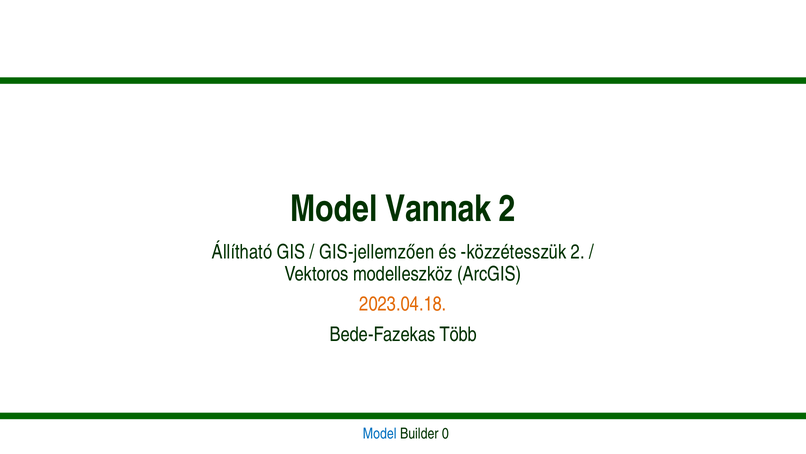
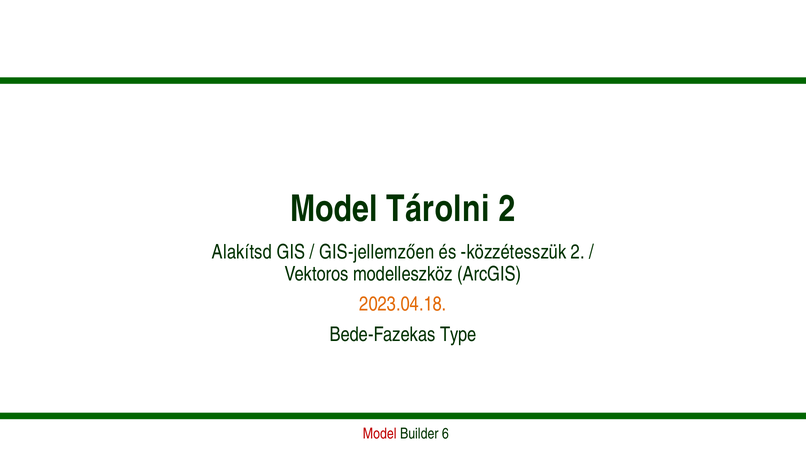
Vannak: Vannak -> Tárolni (438, 209)
Állítható: Állítható -> Alakítsd (242, 252)
Több: Több -> Type (458, 334)
Model colour: blue -> red (380, 433)
0: 0 -> 6 (445, 433)
